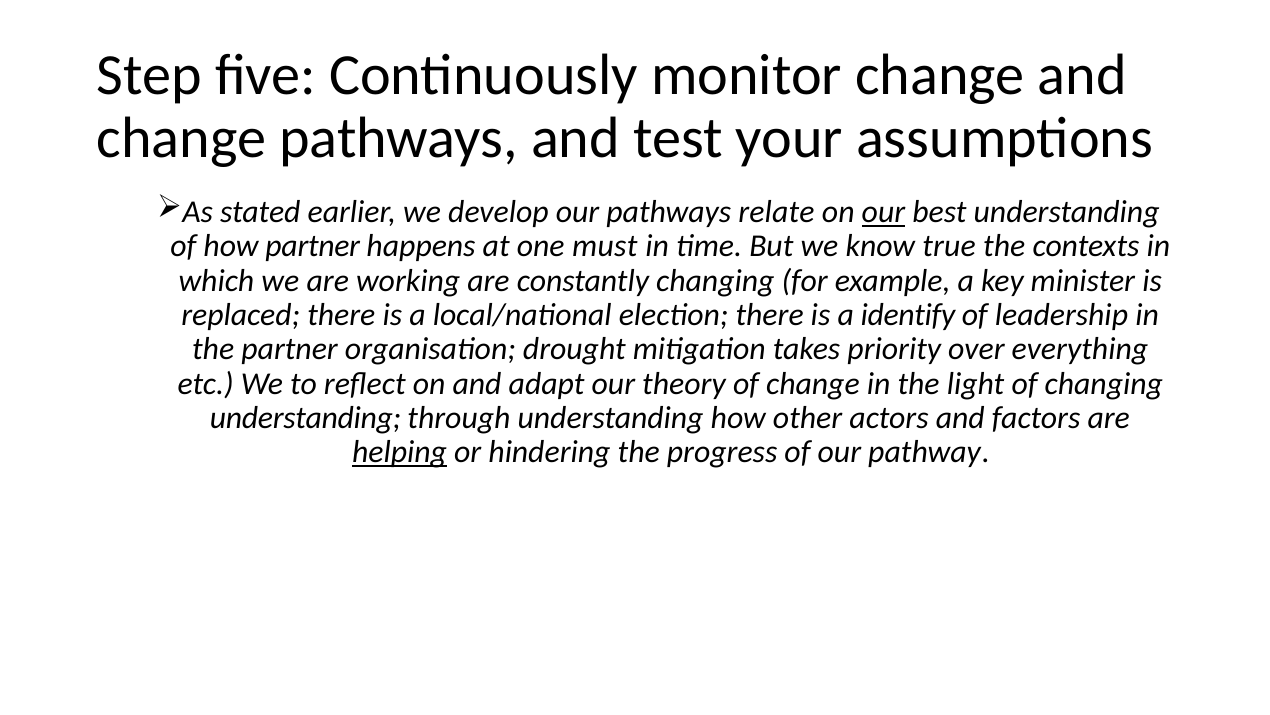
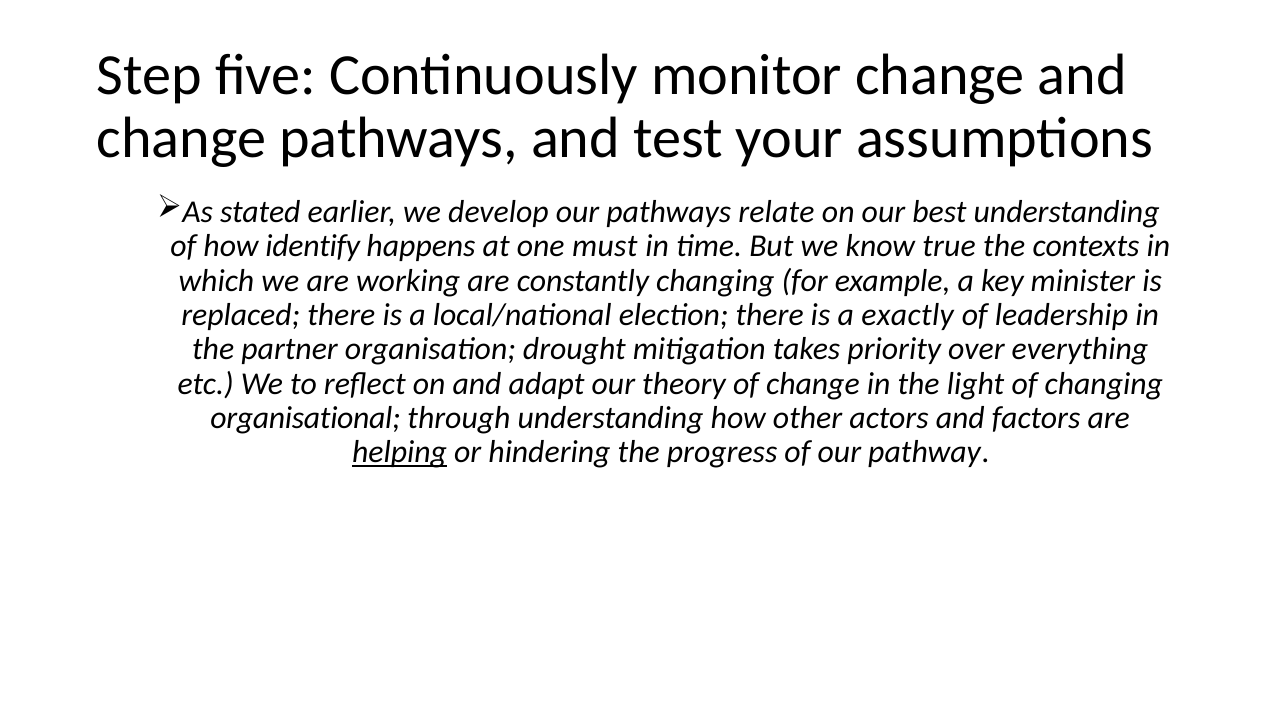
our underline: present -> none (883, 212)
how partner: partner -> identify (313, 246)
identify: identify -> exactly (908, 315)
understanding: understanding -> organisational (306, 418)
